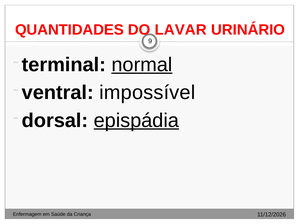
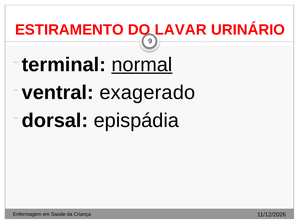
QUANTIDADES: QUANTIDADES -> ESTIRAMENTO (69, 30)
impossível: impossível -> exagerado (147, 93)
epispádia underline: present -> none (136, 121)
